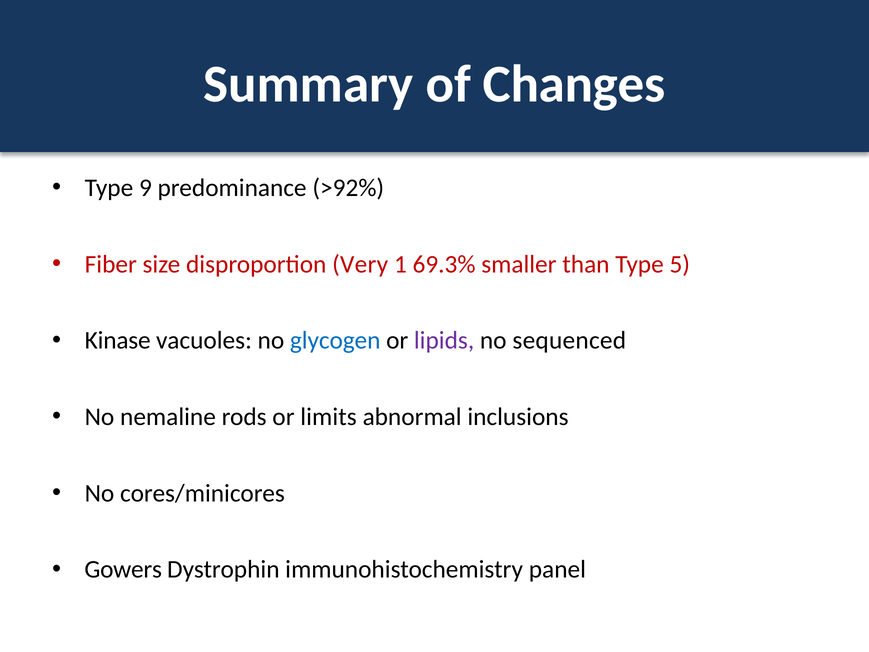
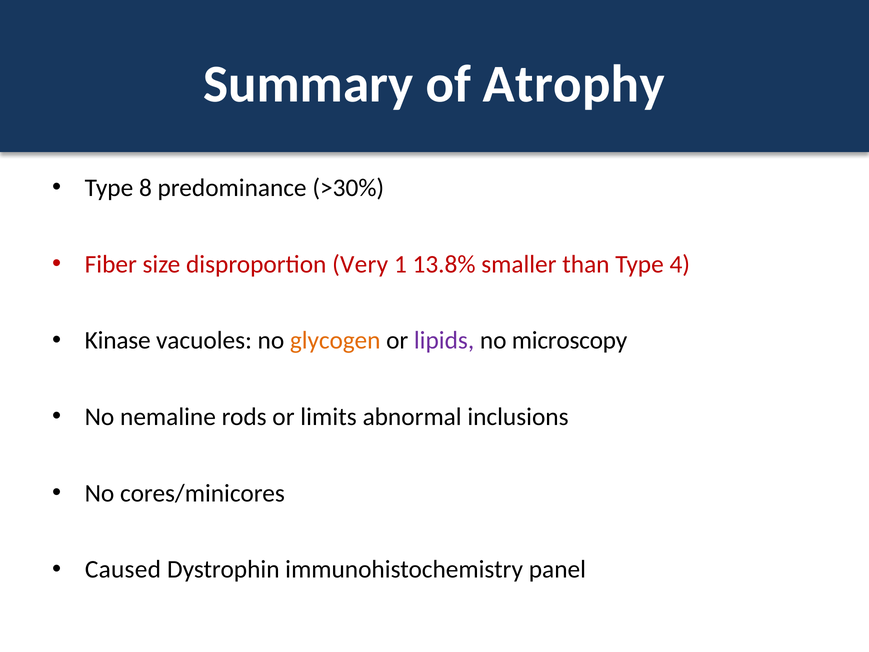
Changes: Changes -> Atrophy (574, 84)
9: 9 -> 8 (145, 188)
>92%: >92% -> >30% (348, 188)
69.3%: 69.3% -> 13.8% (444, 264)
5: 5 -> 4 (680, 264)
glycogen colour: blue -> orange (335, 340)
sequenced: sequenced -> microscopy (570, 340)
Gowers: Gowers -> Caused (123, 569)
